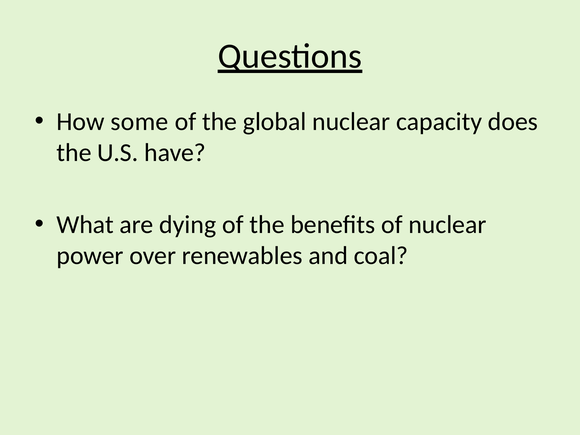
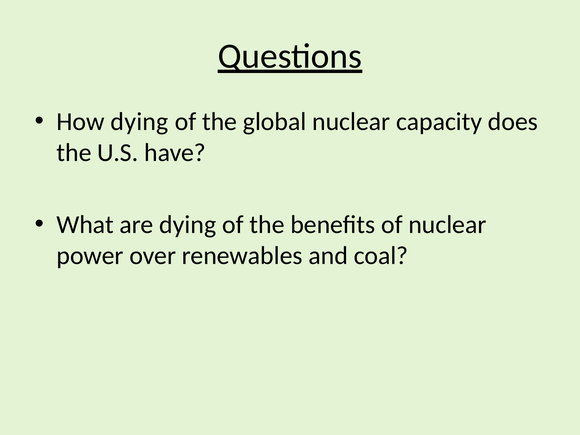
How some: some -> dying (140, 122)
